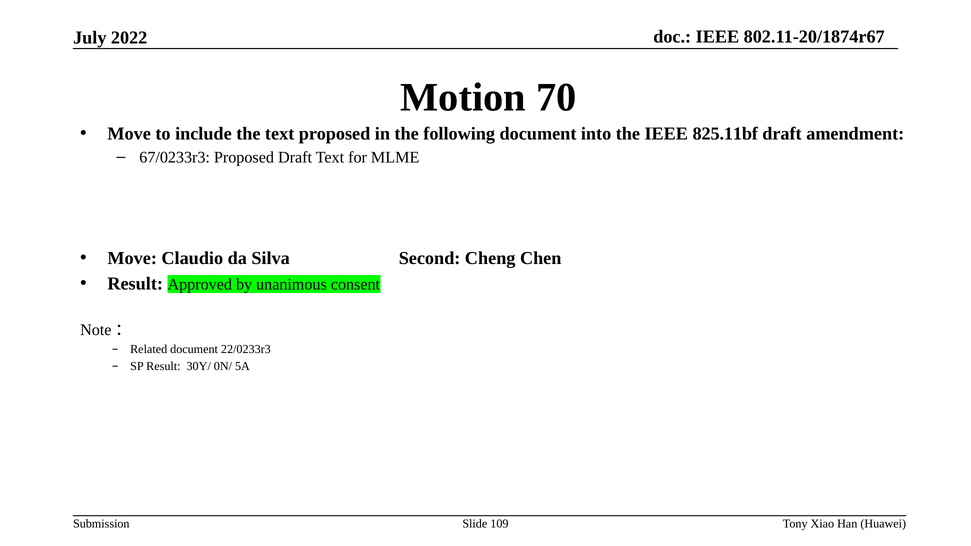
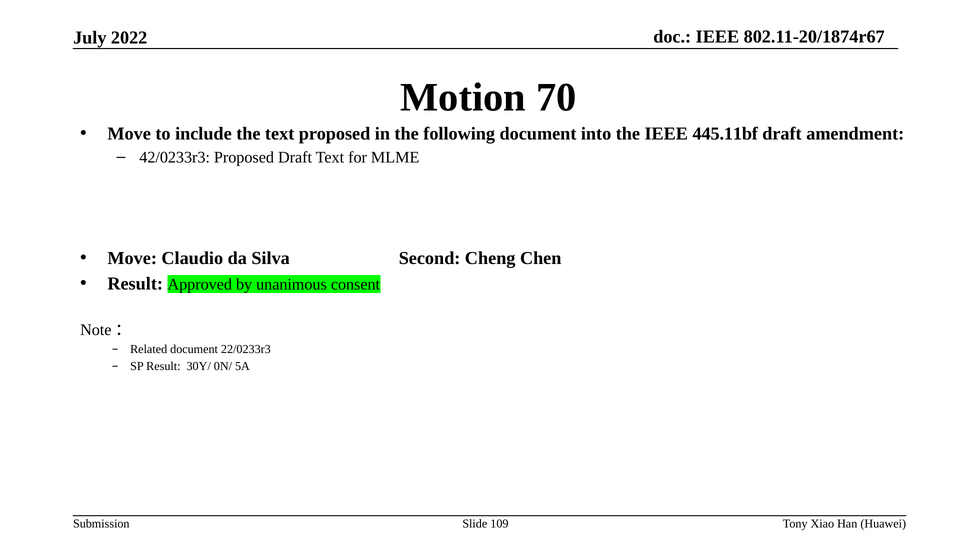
825.11bf: 825.11bf -> 445.11bf (725, 134)
67/0233r3: 67/0233r3 -> 42/0233r3 (175, 157)
